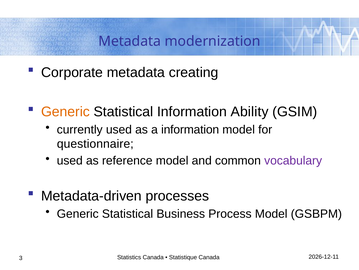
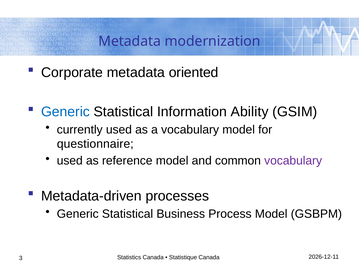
creating: creating -> oriented (194, 72)
Generic colour: orange -> blue (65, 111)
a information: information -> vocabulary (190, 129)
